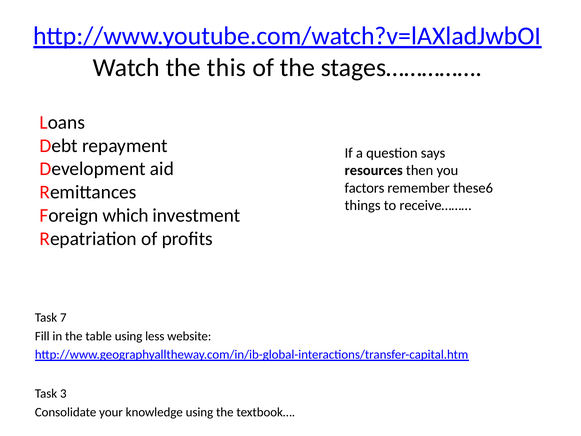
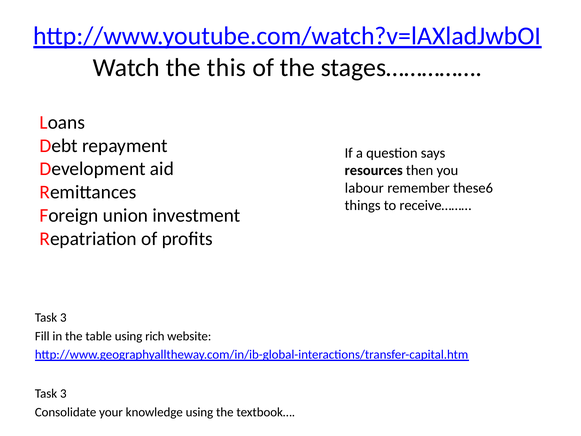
factors: factors -> labour (364, 188)
which: which -> union (125, 215)
7: 7 -> 3 (63, 317)
less: less -> rich (155, 336)
